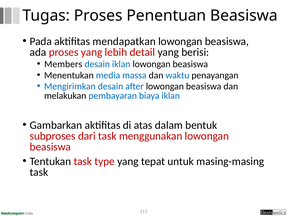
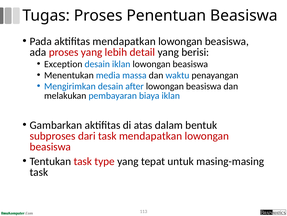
Members: Members -> Exception (63, 64)
task menggunakan: menggunakan -> mendapatkan (151, 136)
